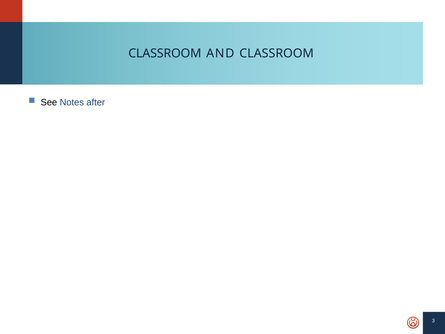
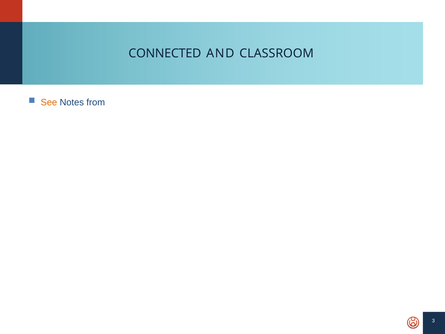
CLASSROOM: CLASSROOM -> CONNECTED (165, 53)
See colour: black -> orange (49, 102)
after: after -> from (96, 102)
